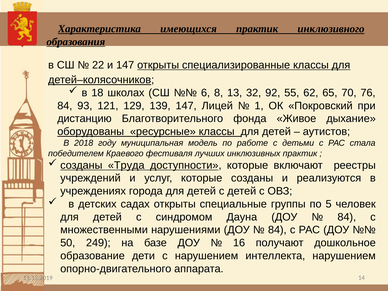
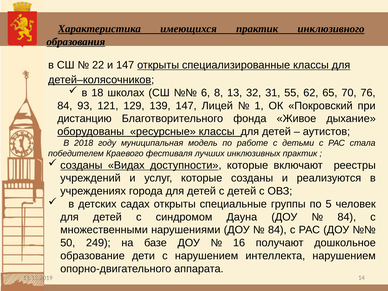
92: 92 -> 31 (273, 93)
Труда: Труда -> Видах (126, 165)
